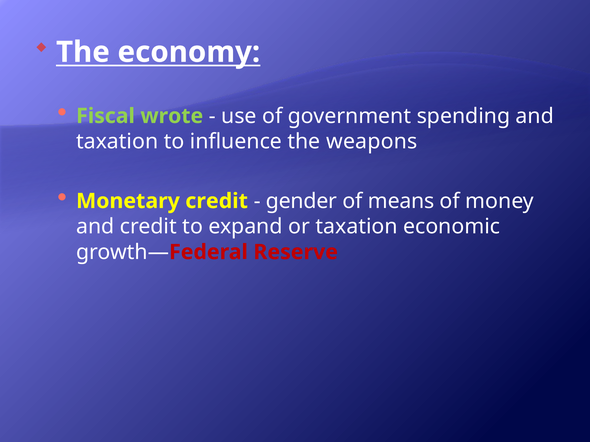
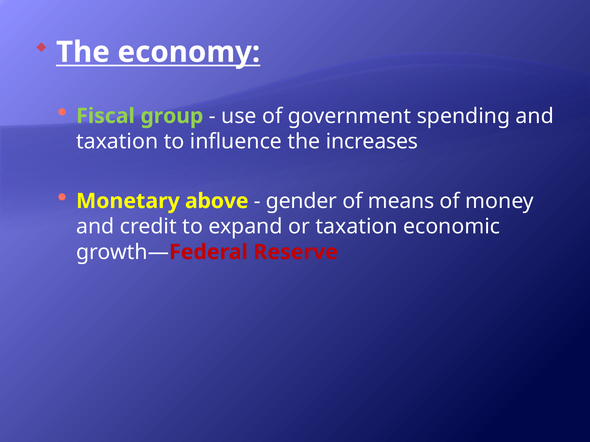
wrote: wrote -> group (172, 116)
weapons: weapons -> increases (372, 142)
Monetary credit: credit -> above (217, 201)
